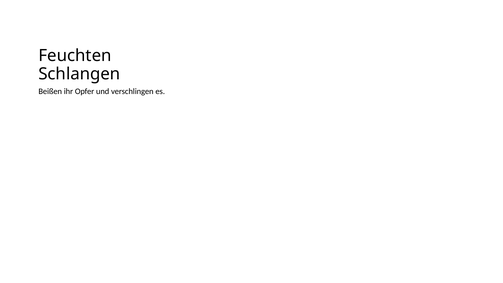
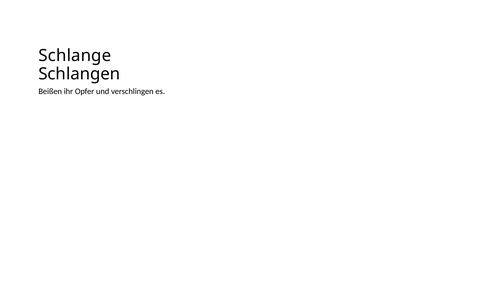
Feuchten: Feuchten -> Schlange (75, 56)
